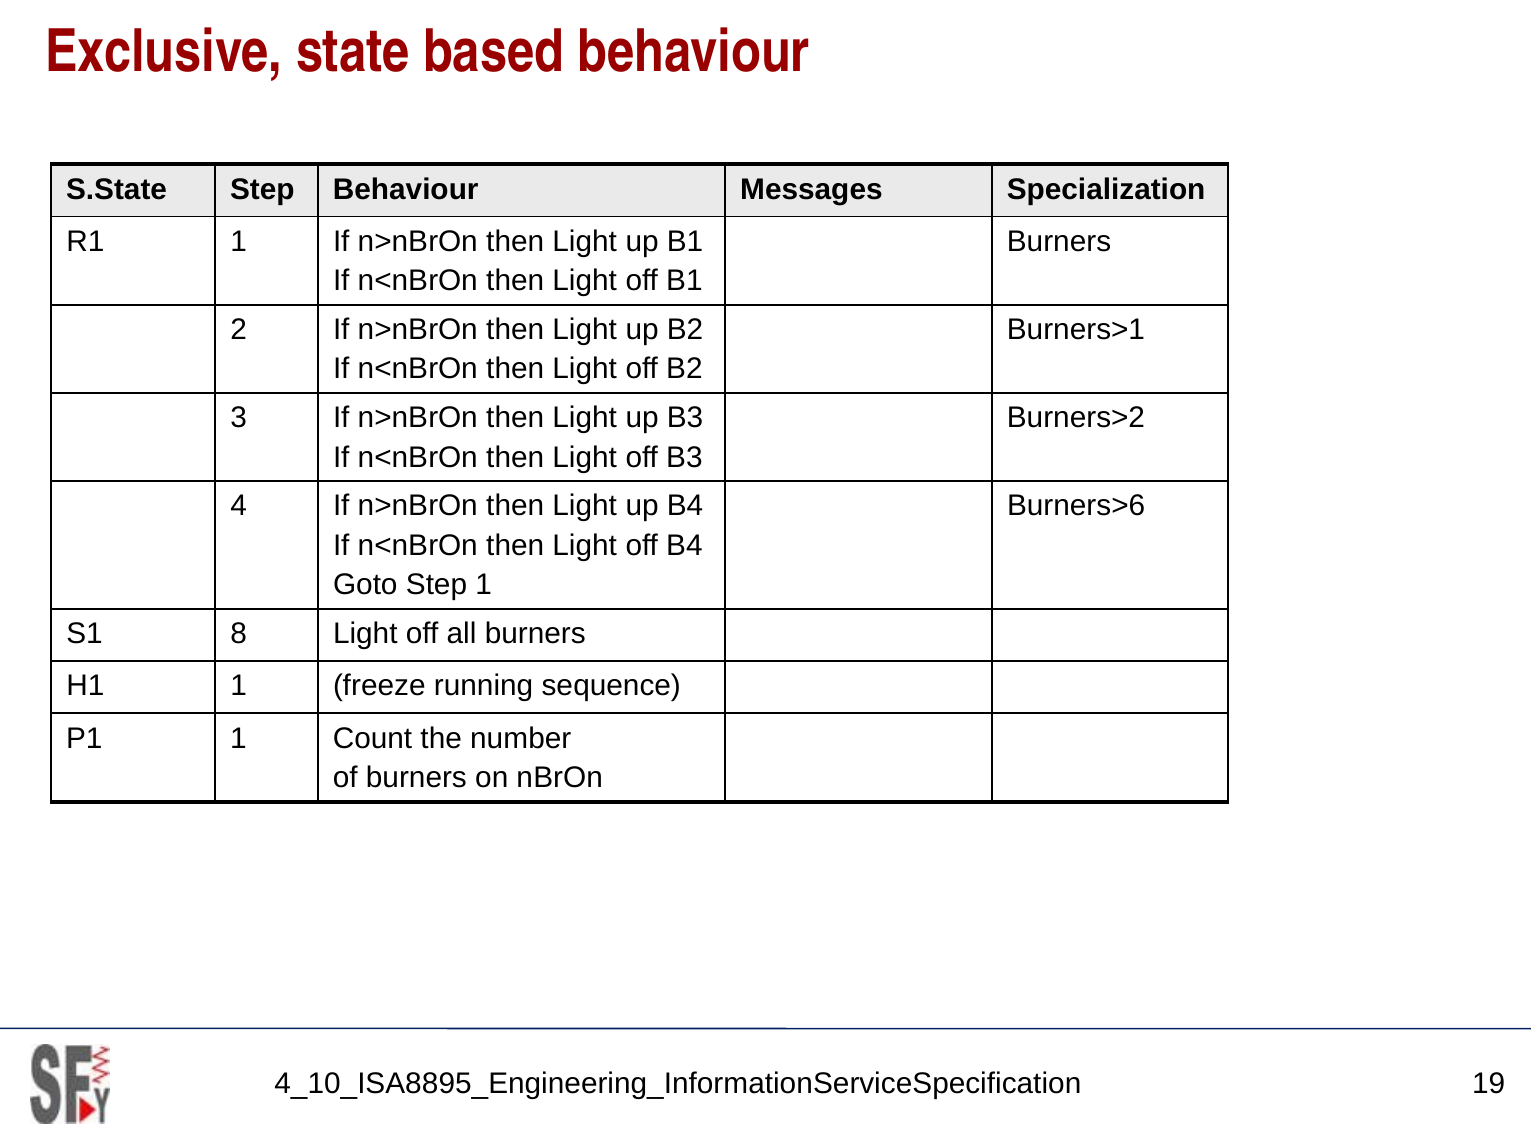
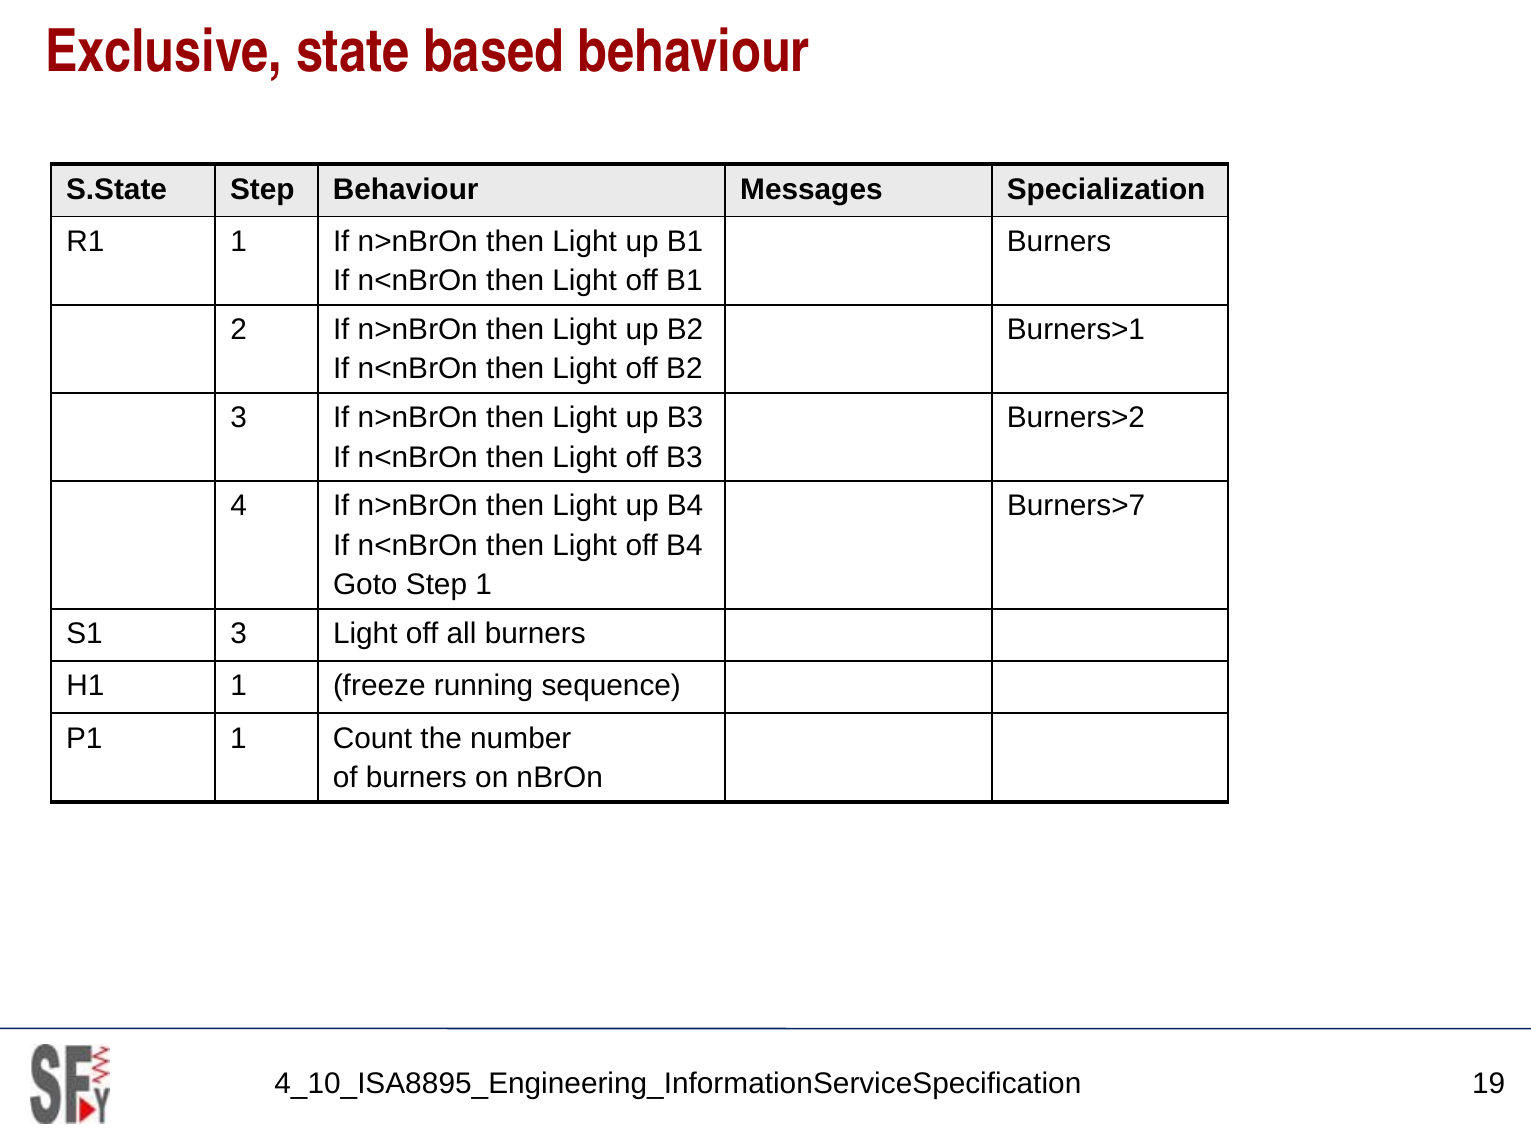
Burners>6: Burners>6 -> Burners>7 (1076, 506)
S1 8: 8 -> 3 (239, 634)
